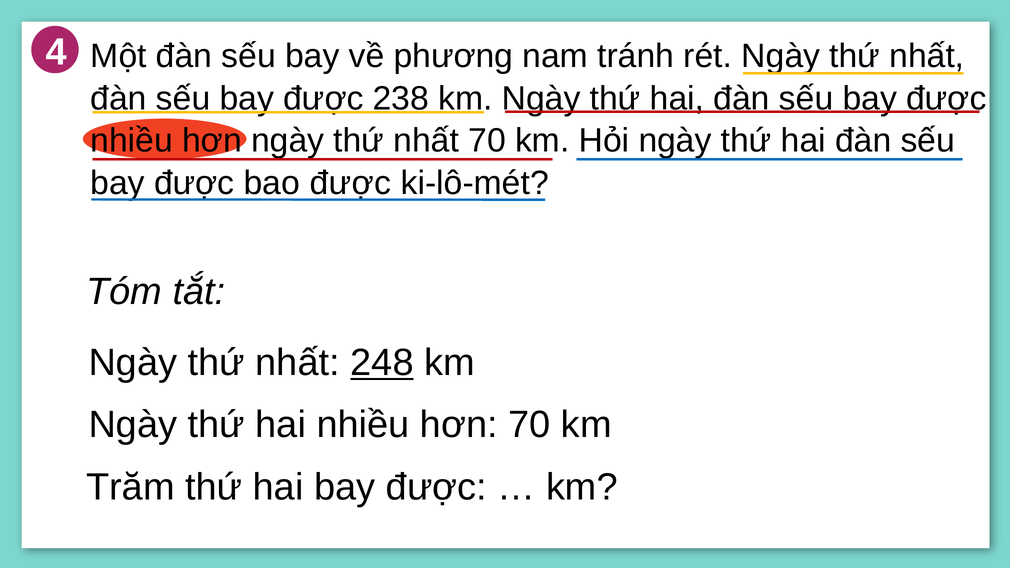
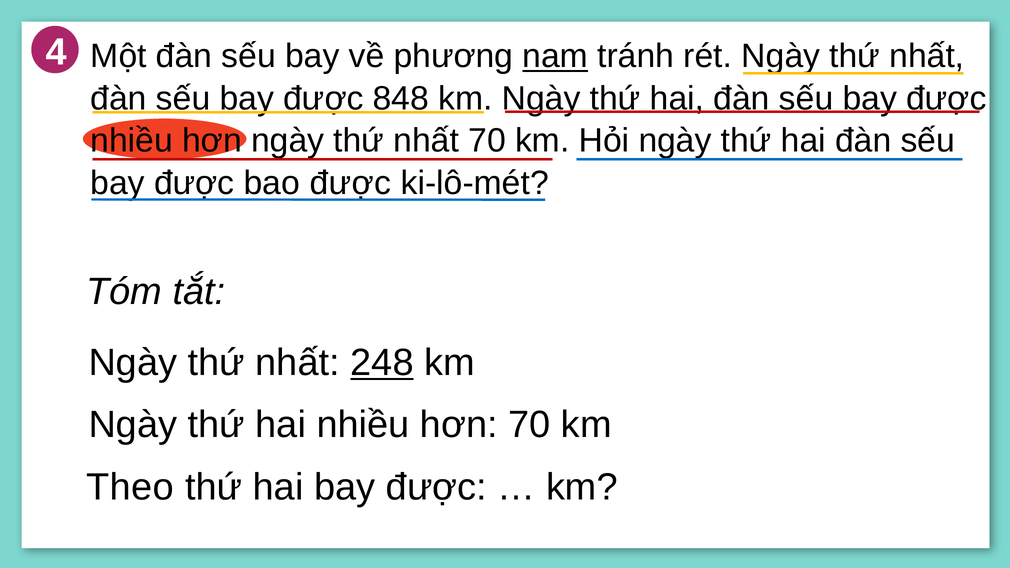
nam underline: none -> present (555, 56)
238: 238 -> 848 (401, 99)
Trăm: Trăm -> Theo (130, 487)
